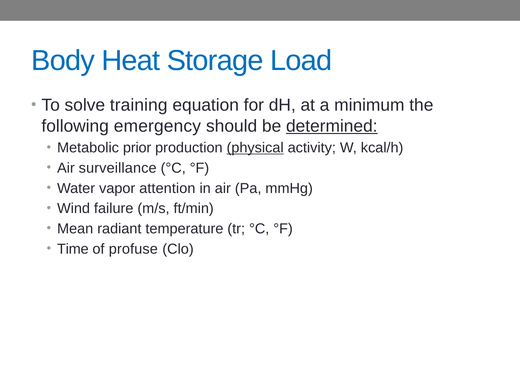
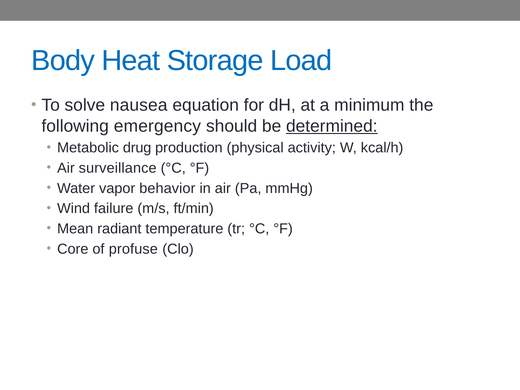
training: training -> nausea (139, 105)
prior: prior -> drug (137, 148)
physical underline: present -> none (255, 148)
attention: attention -> behavior (167, 188)
Time: Time -> Core (73, 249)
